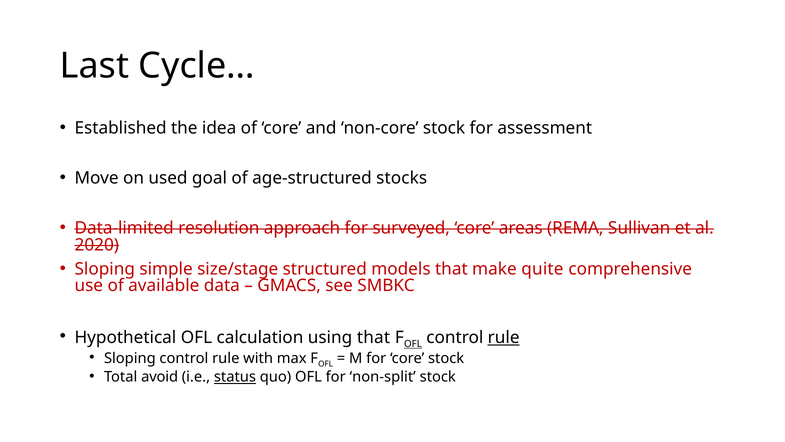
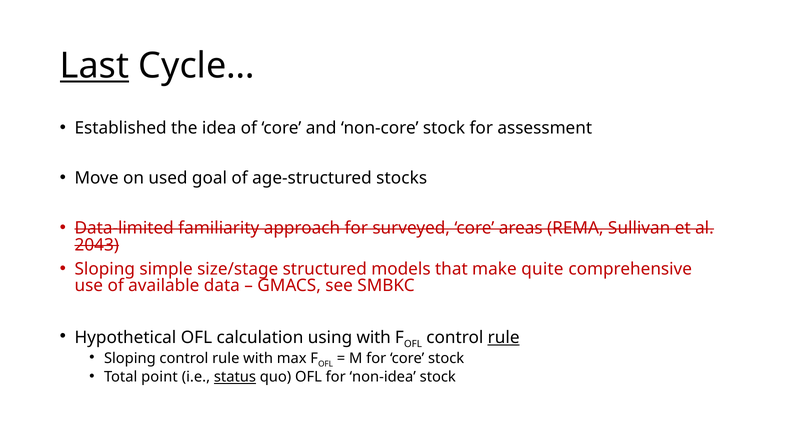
Last underline: none -> present (94, 66)
resolution: resolution -> familiarity (219, 228)
2020: 2020 -> 2043 (97, 245)
using that: that -> with (374, 337)
OFL underline: present -> none (413, 344)
avoid: avoid -> point (159, 377)
non-split: non-split -> non-idea (383, 377)
